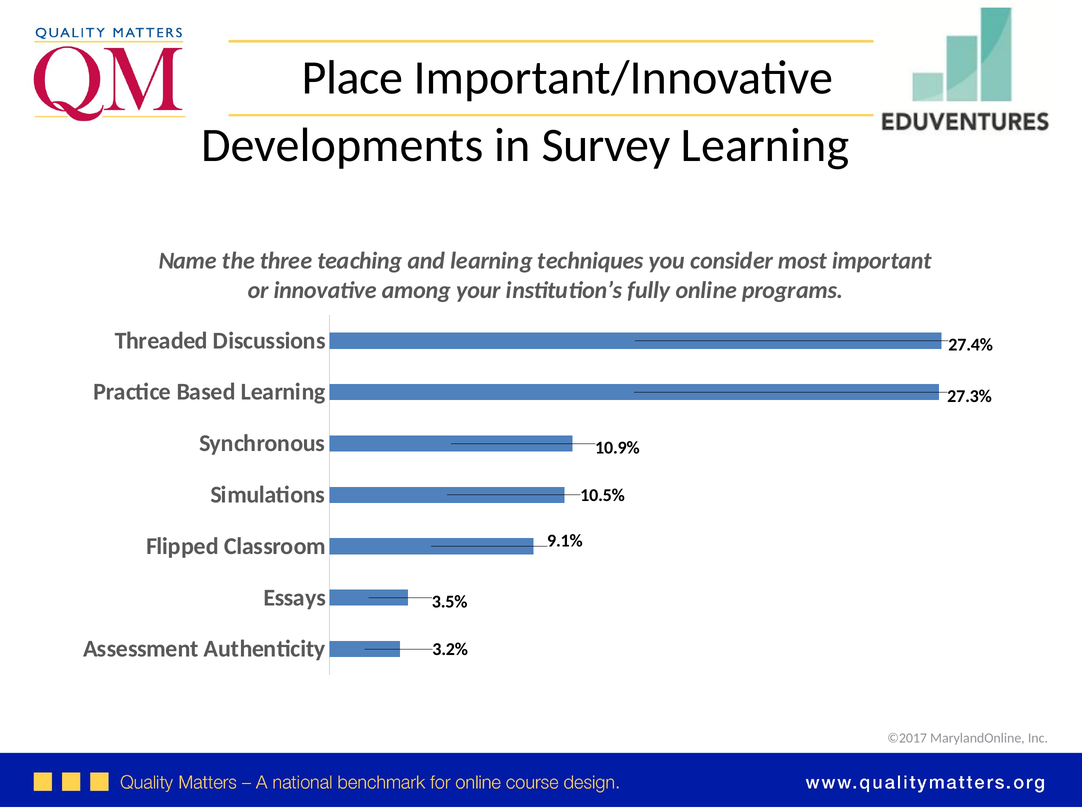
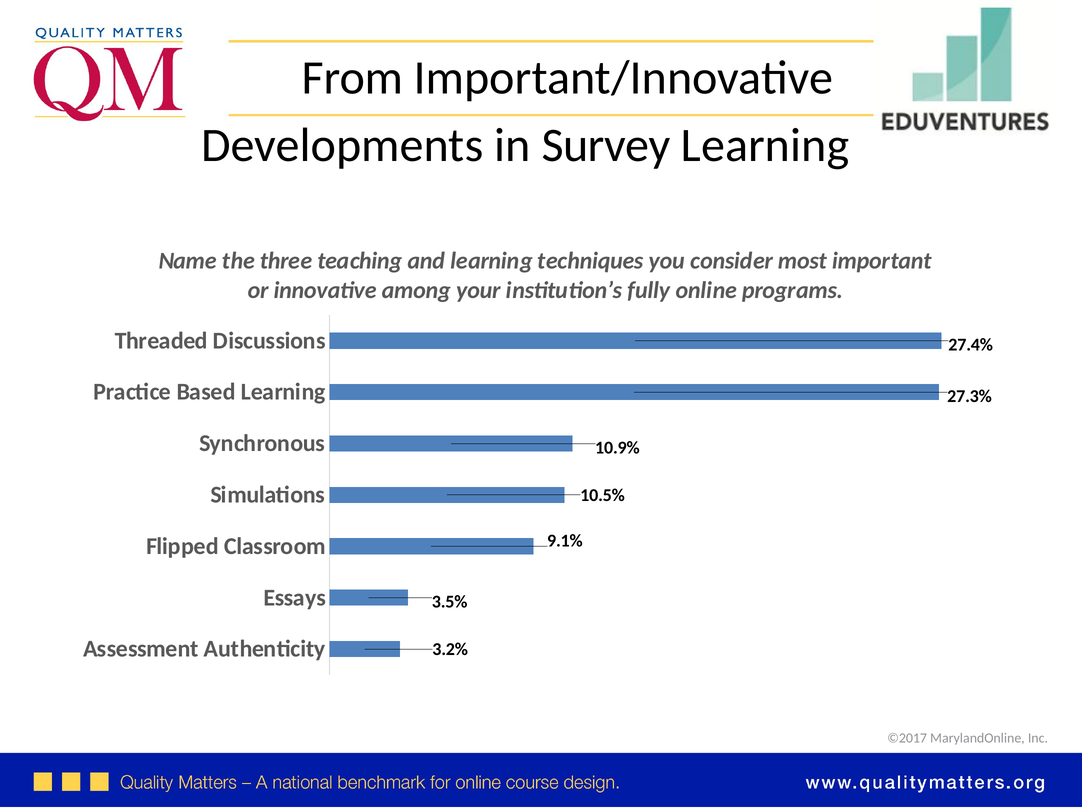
Place: Place -> From (352, 78)
